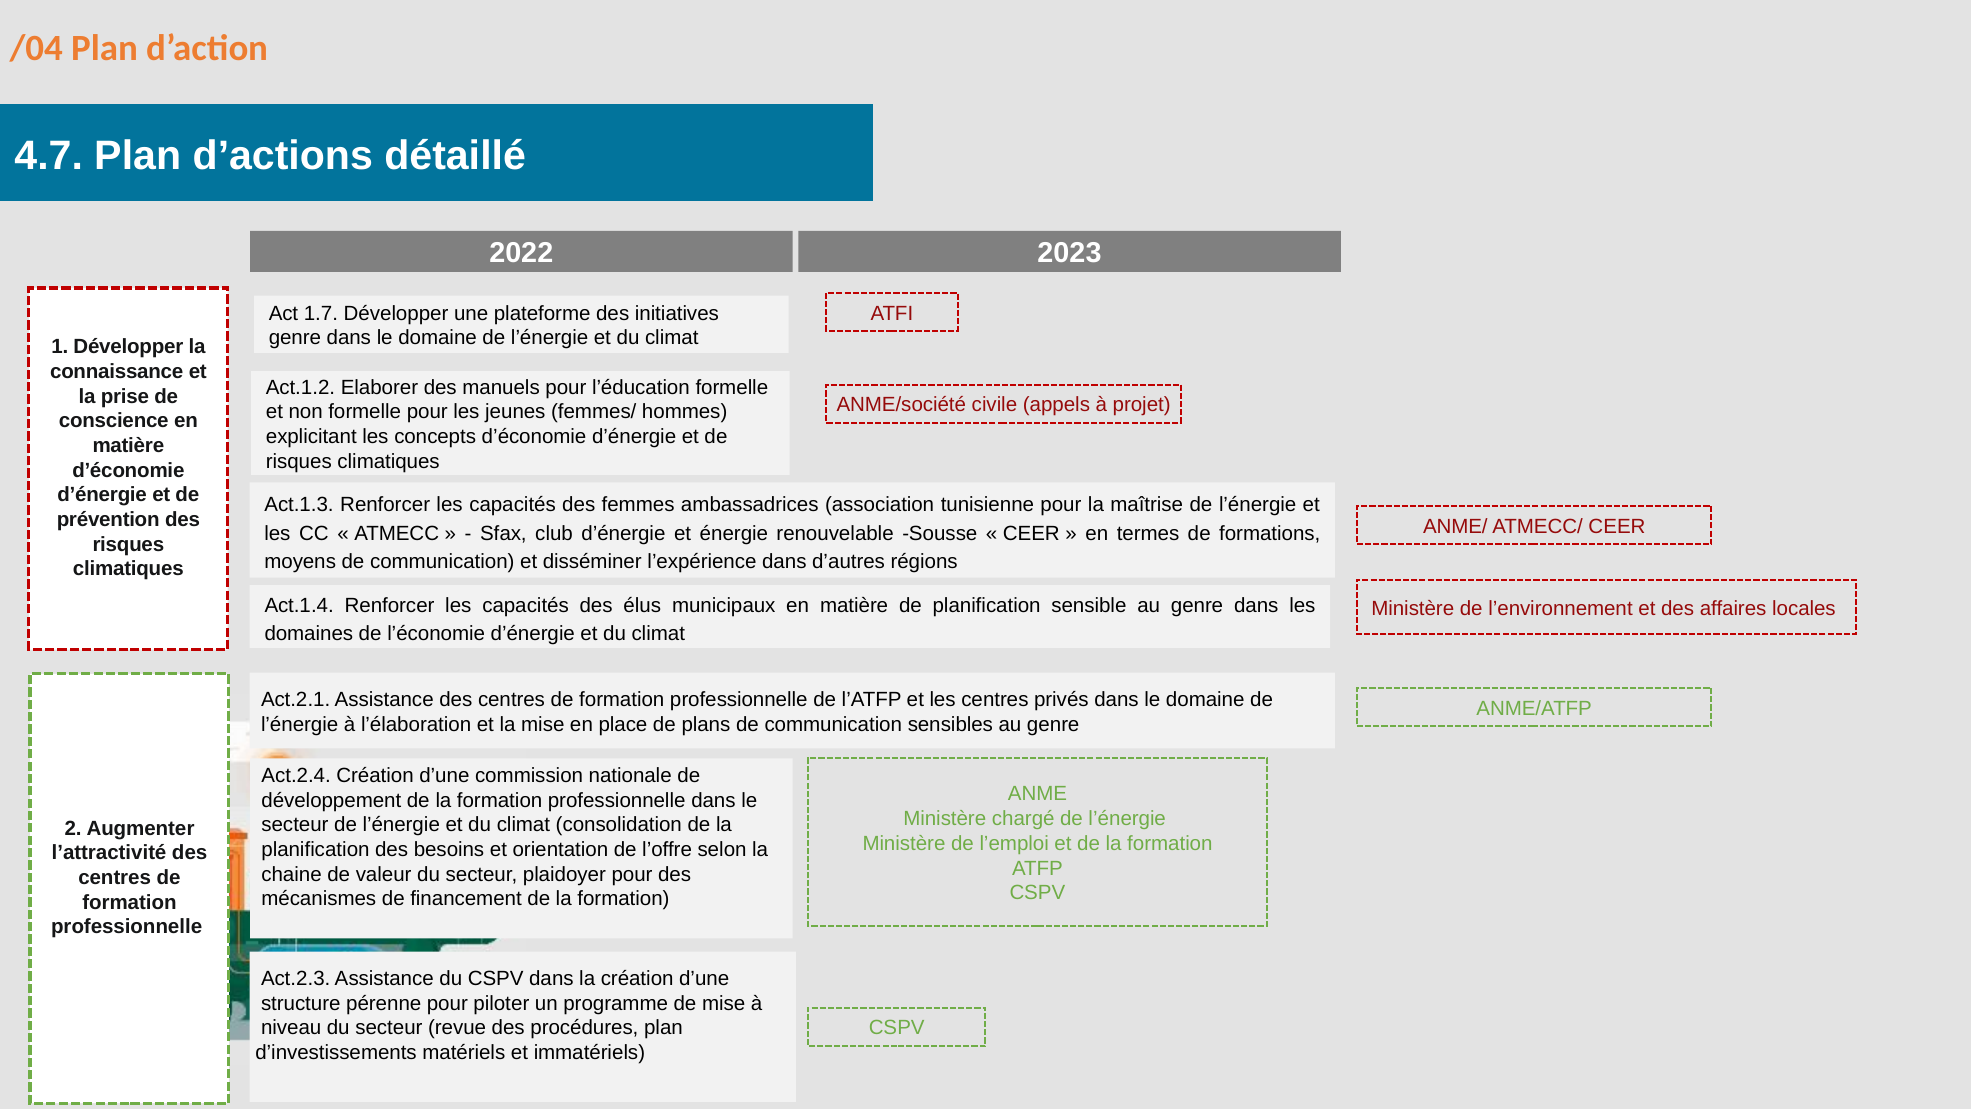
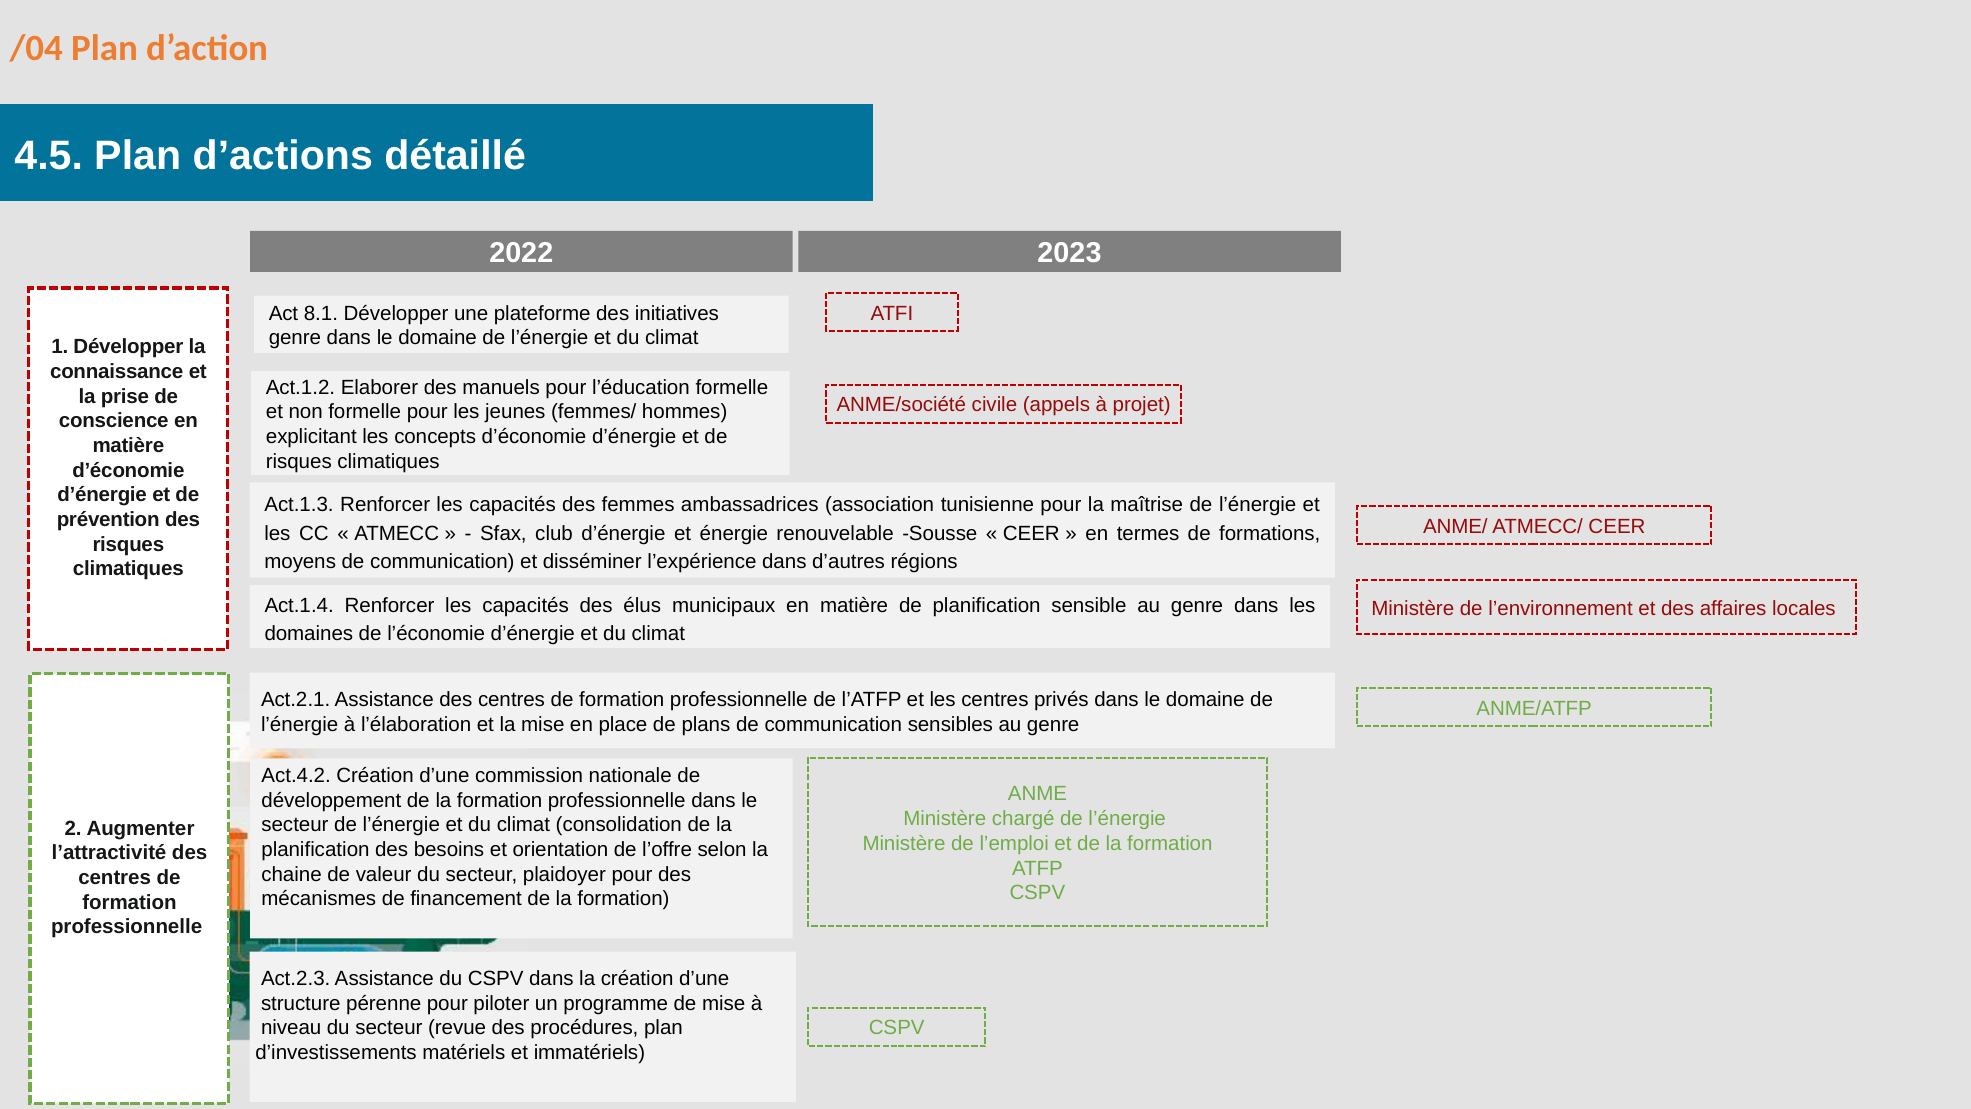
4.7: 4.7 -> 4.5 (49, 156)
1.7: 1.7 -> 8.1 (321, 313)
Act.2.4: Act.2.4 -> Act.4.2 (296, 776)
